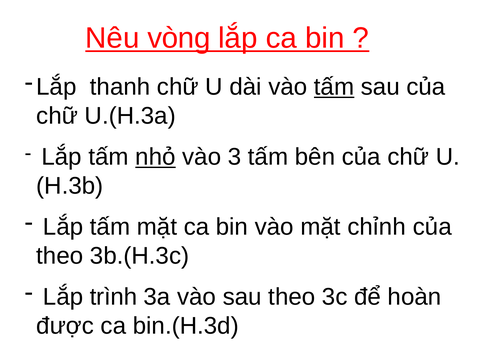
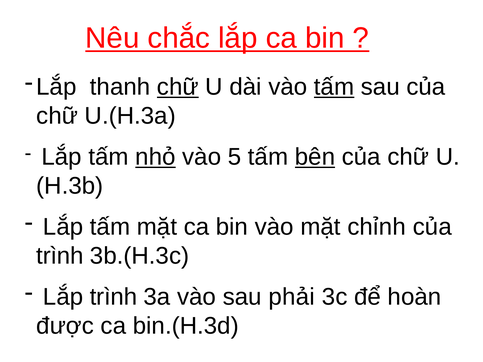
vòng: vòng -> chắc (179, 38)
chữ underline: none -> present (178, 87)
3: 3 -> 5 (235, 157)
bên underline: none -> present (315, 157)
theo: theo -> trình (60, 256)
sau theo: theo -> phải (292, 297)
